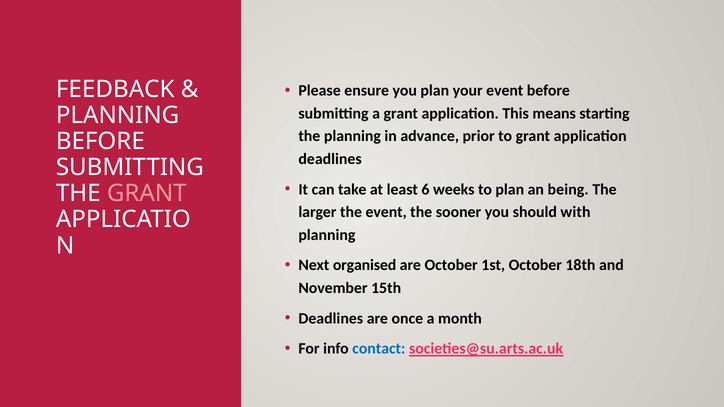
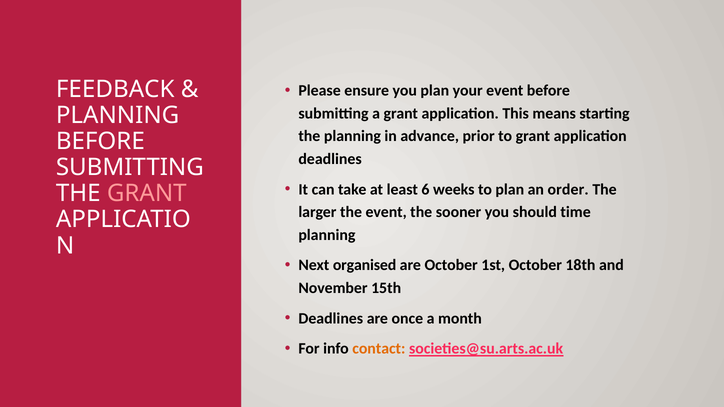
being: being -> order (568, 189)
with: with -> time (576, 212)
contact colour: blue -> orange (379, 349)
